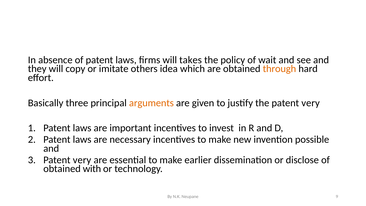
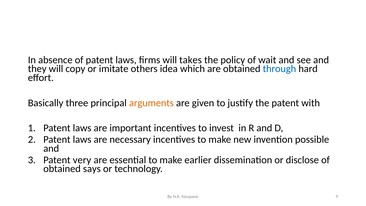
through colour: orange -> blue (279, 69)
the patent very: very -> with (311, 103)
with: with -> says (92, 169)
